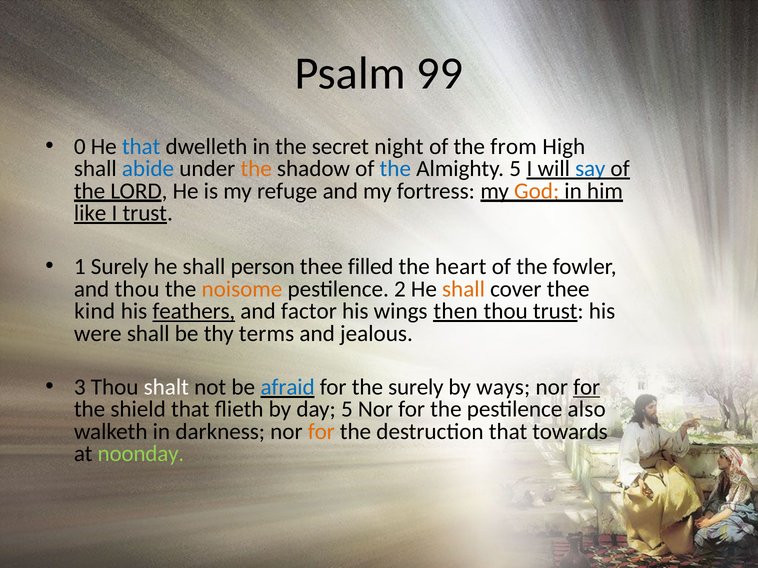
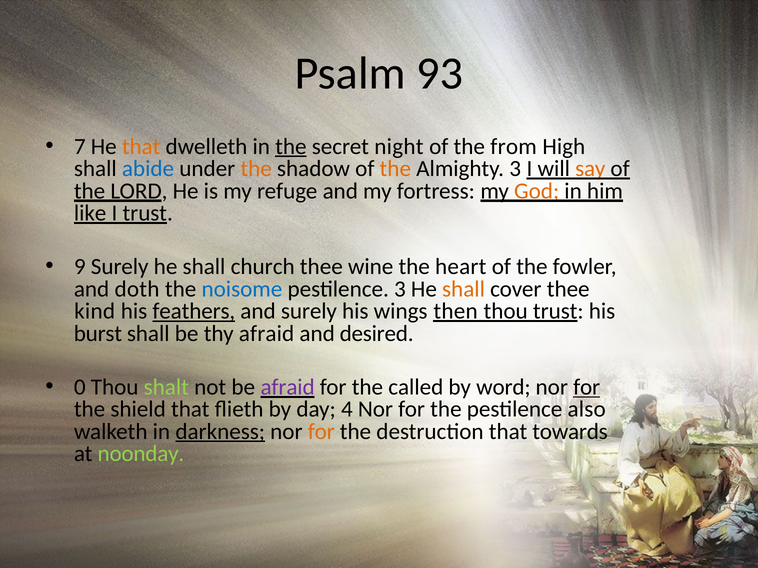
99: 99 -> 93 (440, 73)
0: 0 -> 7 (80, 147)
that colour: blue -> orange (141, 147)
the underline: none -> present (291, 147)
the colour: blue -> orange (395, 169)
Almighty 5: 5 -> 3 (515, 169)
say colour: blue -> orange (590, 169)
1: 1 -> 9 (80, 267)
person: person -> church (263, 267)
filled: filled -> wine (371, 267)
and thou: thou -> doth (137, 289)
noisome colour: orange -> blue (242, 289)
pestilence 2: 2 -> 3 (400, 289)
and factor: factor -> surely (309, 311)
were: were -> burst (98, 334)
thy terms: terms -> afraid (267, 334)
jealous: jealous -> desired (377, 334)
3: 3 -> 0 (80, 387)
shalt colour: white -> light green (166, 387)
afraid colour: blue -> purple (288, 387)
the surely: surely -> called (416, 387)
ways: ways -> word (503, 387)
day 5: 5 -> 4 (347, 410)
darkness underline: none -> present (220, 432)
